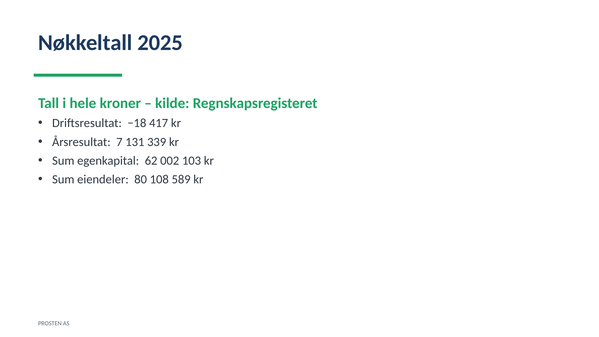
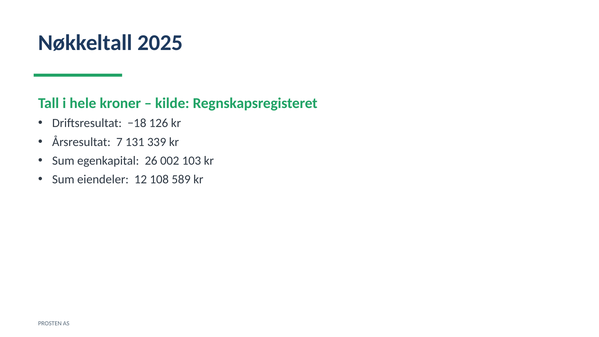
417: 417 -> 126 (159, 123)
62: 62 -> 26 (151, 161)
80: 80 -> 12 (141, 179)
